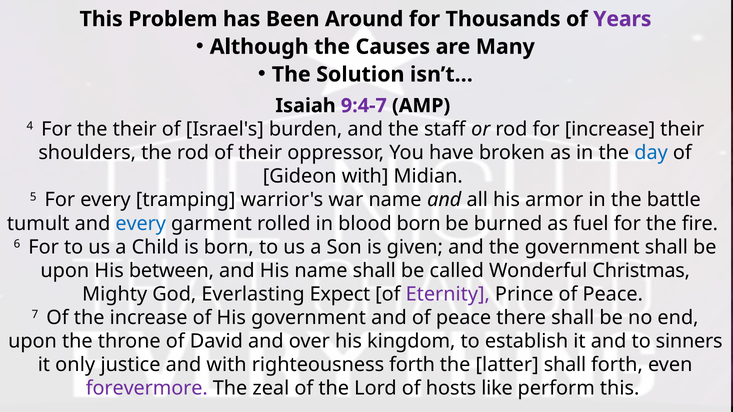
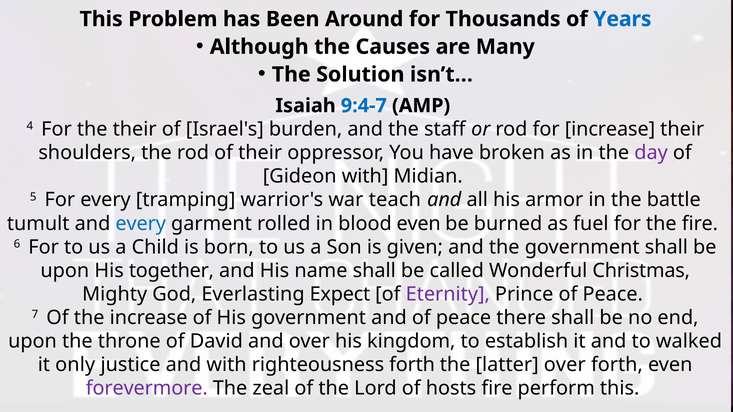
Years colour: purple -> blue (622, 19)
9:4-7 colour: purple -> blue (364, 106)
day colour: blue -> purple (651, 153)
war name: name -> teach (395, 200)
blood born: born -> even (419, 224)
between: between -> together (171, 271)
sinners: sinners -> walked (689, 341)
latter shall: shall -> over (565, 365)
hosts like: like -> fire (497, 389)
